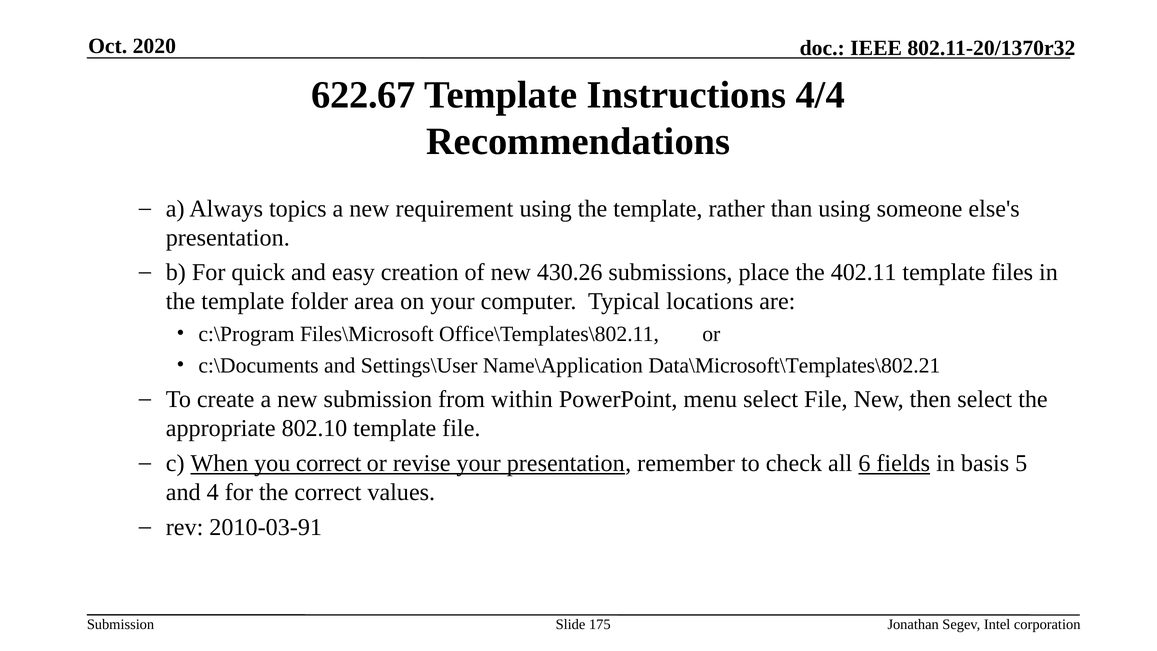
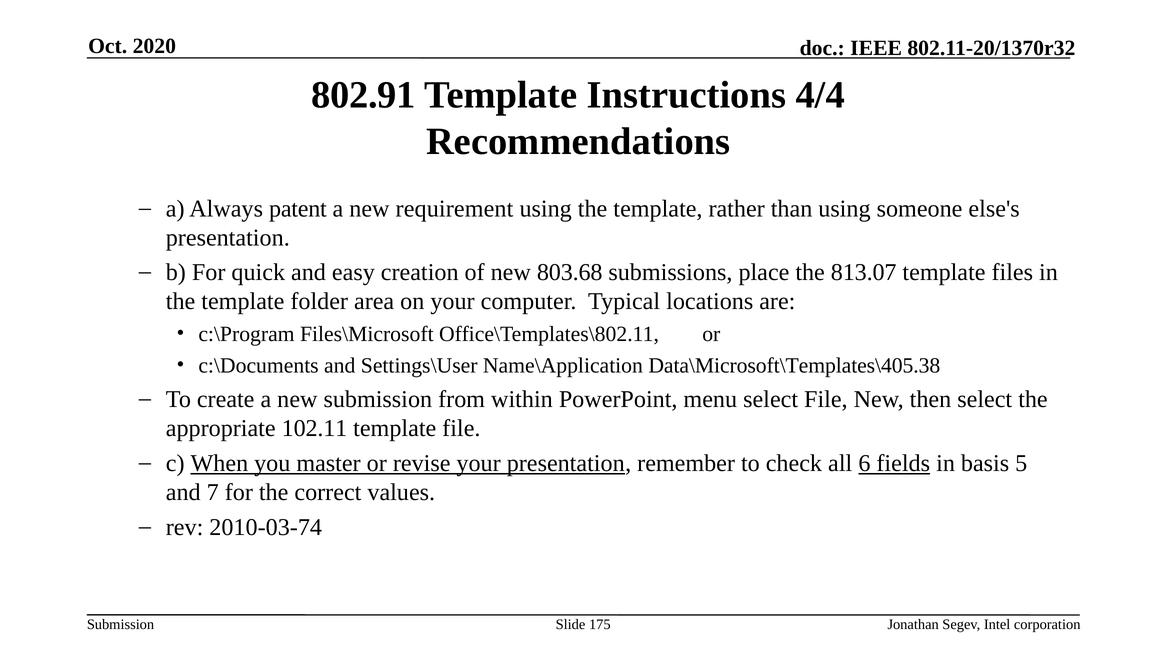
622.67: 622.67 -> 802.91 (363, 95)
topics: topics -> patent (298, 209)
430.26: 430.26 -> 803.68 (570, 272)
402.11: 402.11 -> 813.07 (864, 272)
Data\Microsoft\Templates\802.21: Data\Microsoft\Templates\802.21 -> Data\Microsoft\Templates\405.38 (794, 366)
802.10: 802.10 -> 102.11 (315, 428)
you correct: correct -> master (329, 463)
4: 4 -> 7 (213, 492)
2010-03-91: 2010-03-91 -> 2010-03-74 (266, 527)
